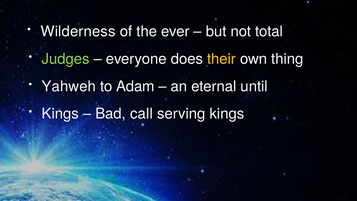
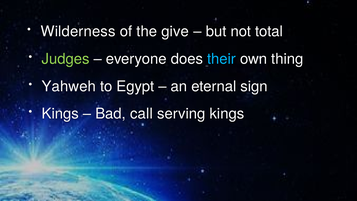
ever: ever -> give (175, 31)
their colour: yellow -> light blue (222, 59)
Adam: Adam -> Egypt (135, 86)
until: until -> sign (254, 86)
